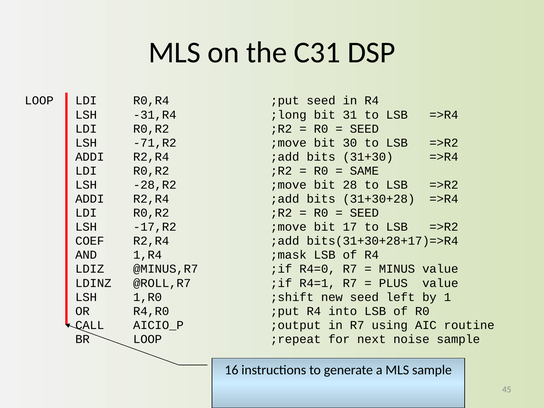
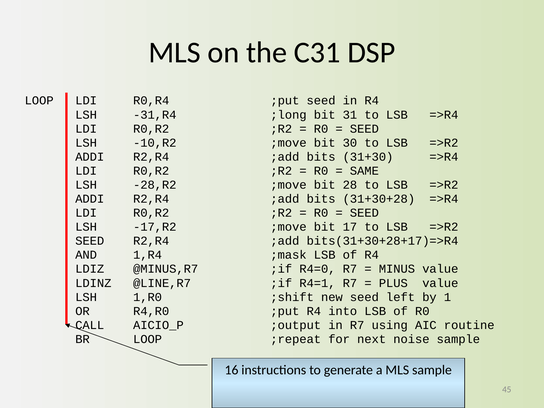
-71,R2: -71,R2 -> -10,R2 (155, 143)
COEF: COEF -> SEED (90, 241)
@ROLL,R7: @ROLL,R7 -> @LINE,R7 (162, 283)
